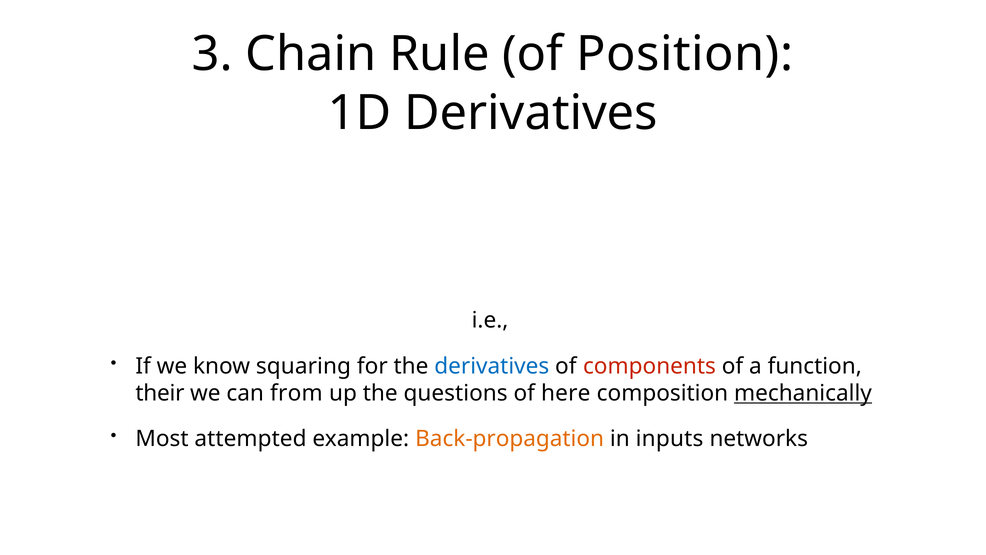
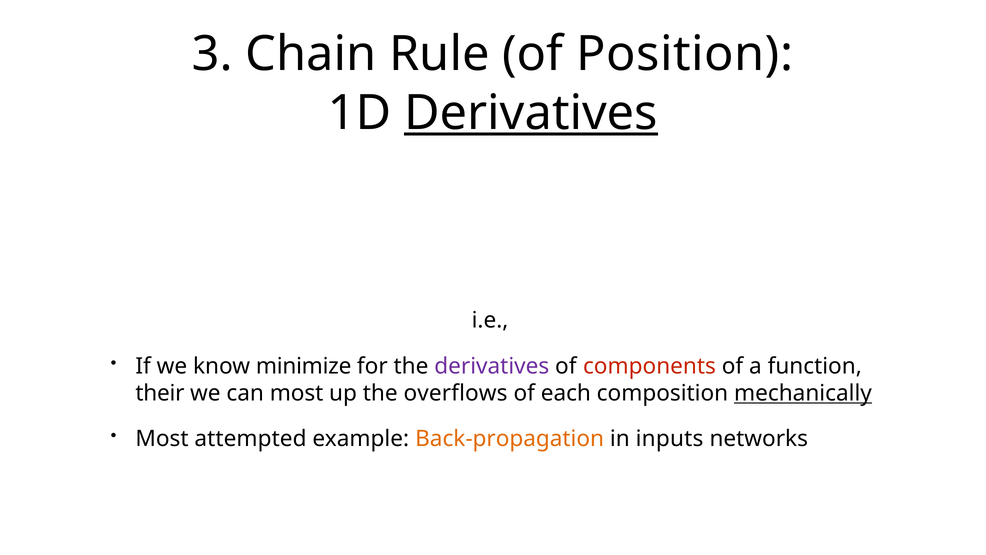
Derivatives underline: none -> present (531, 113)
squaring: squaring -> minimize (304, 366)
derivatives colour: blue -> purple (492, 366)
can from: from -> most (297, 393)
questions: questions -> overflows (456, 393)
here: here -> each (566, 393)
